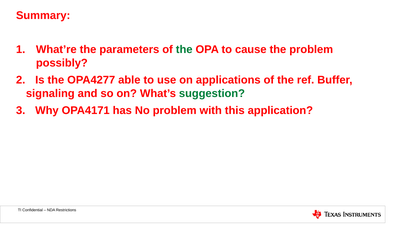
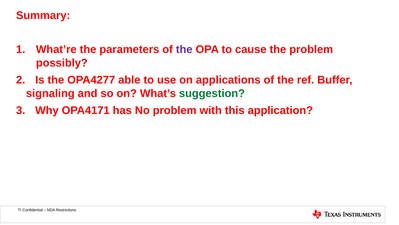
the colour: green -> purple (184, 49)
